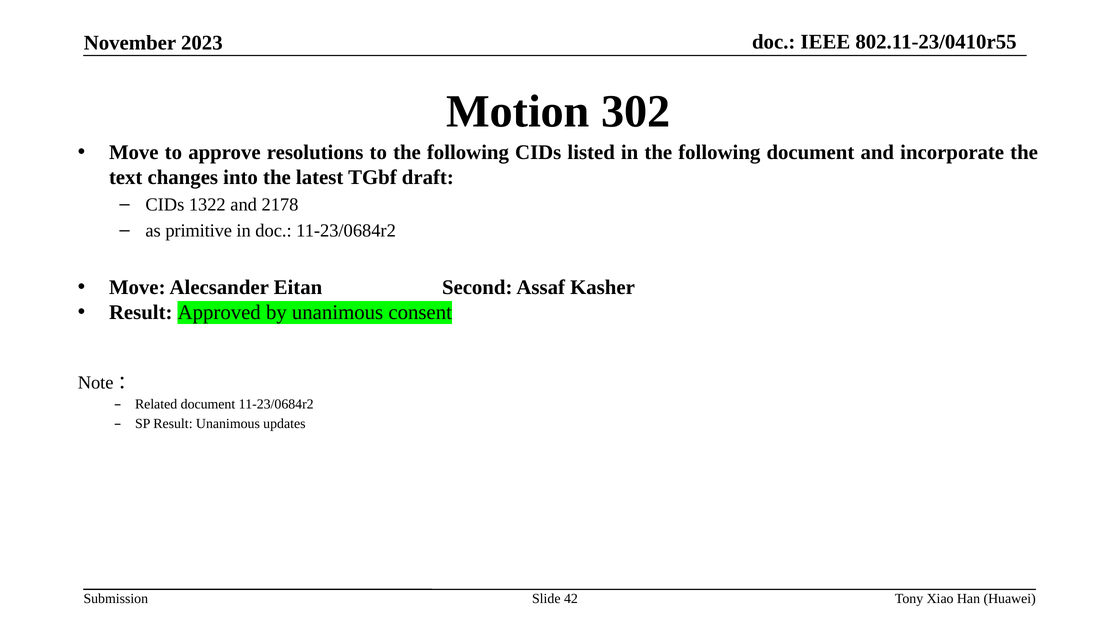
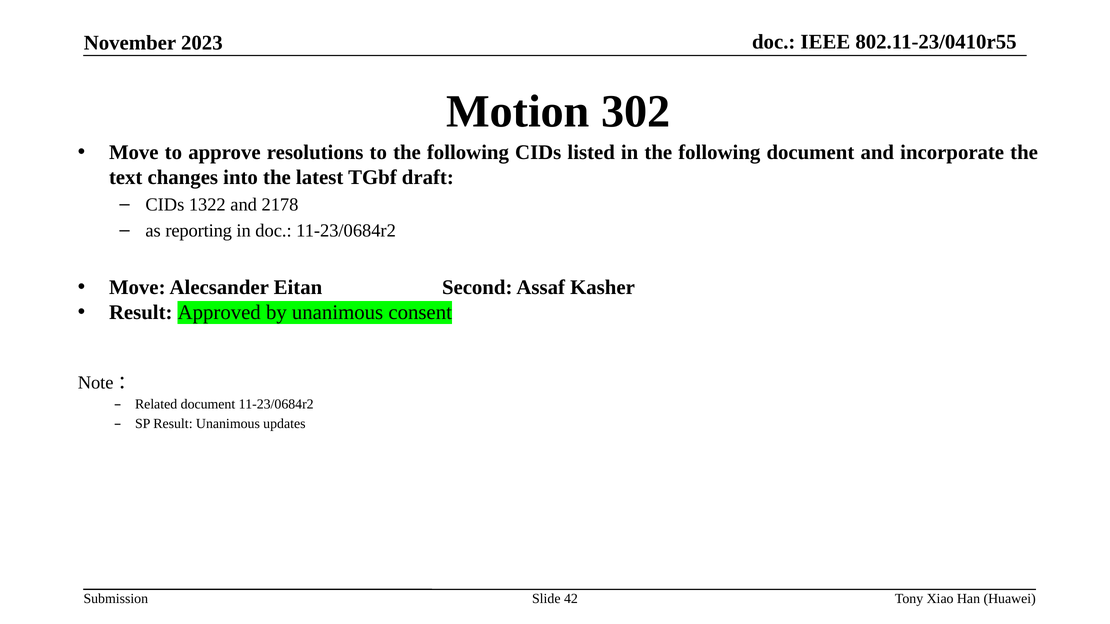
primitive: primitive -> reporting (199, 231)
